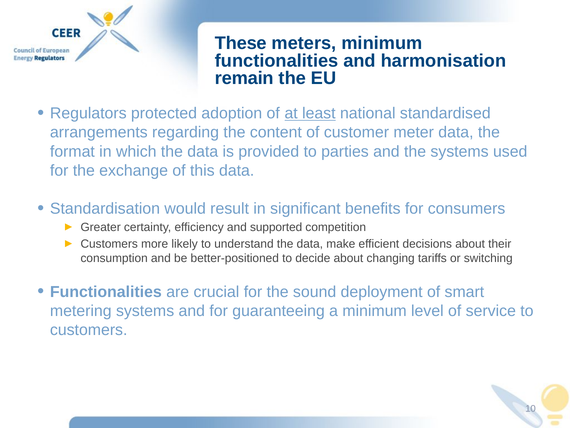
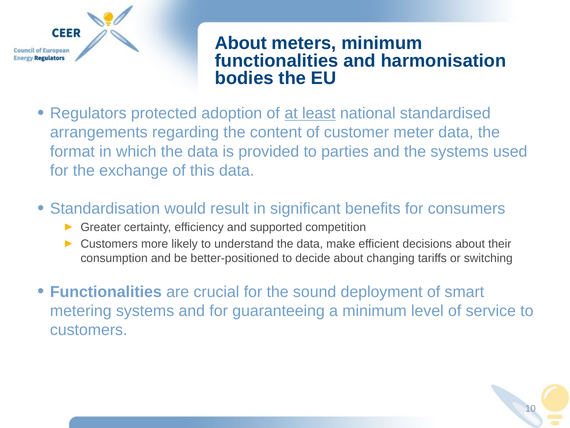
These: These -> About (241, 43)
remain: remain -> bodies (244, 78)
